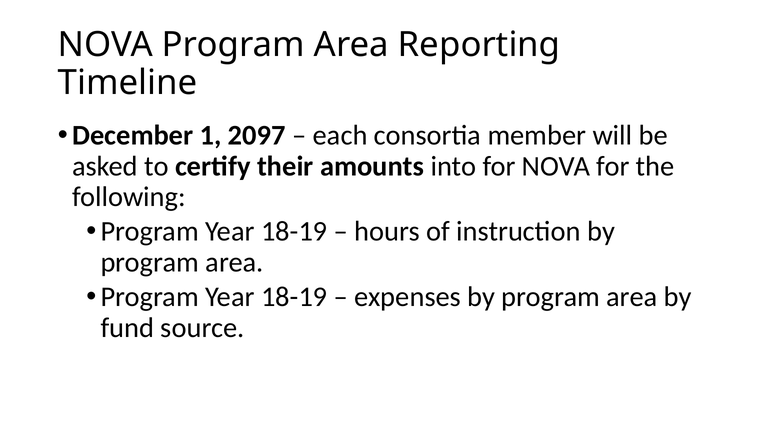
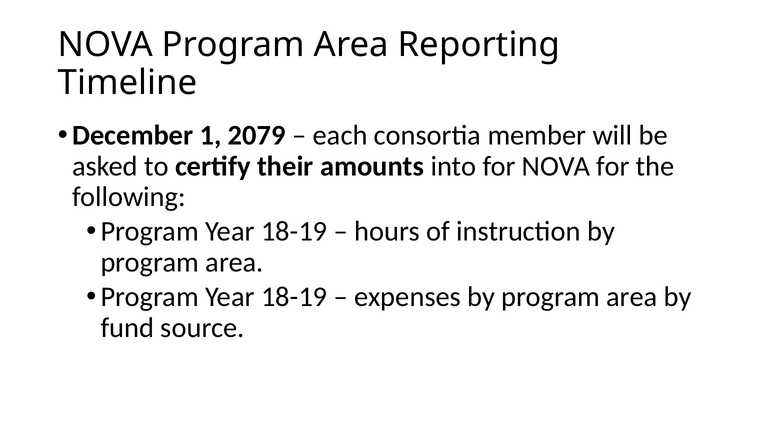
2097: 2097 -> 2079 (257, 135)
